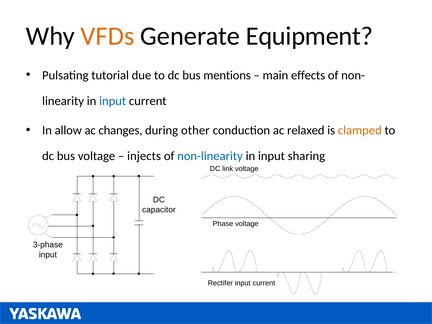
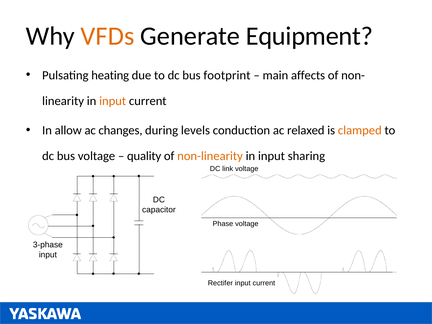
tutorial: tutorial -> heating (110, 75)
mentions: mentions -> footprint (227, 75)
effects: effects -> affects (308, 75)
input colour: blue -> orange (113, 101)
other: other -> levels (195, 130)
injects: injects -> quality (144, 156)
non-linearity colour: blue -> orange (210, 156)
